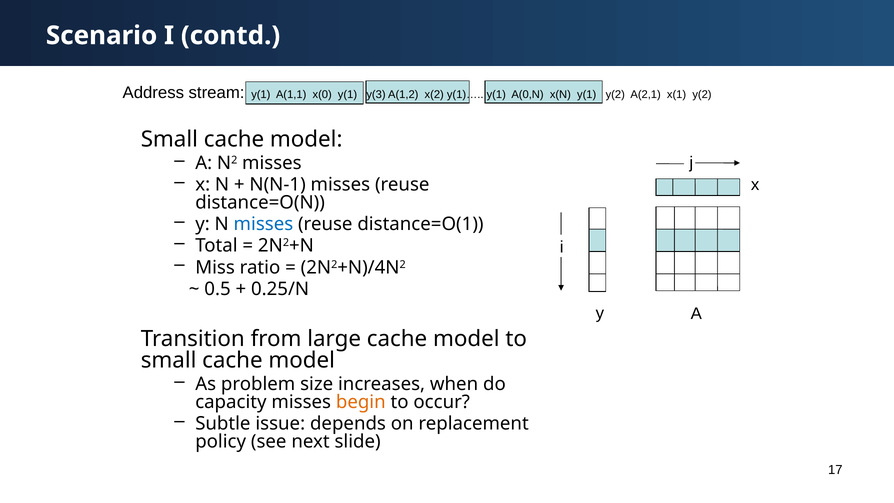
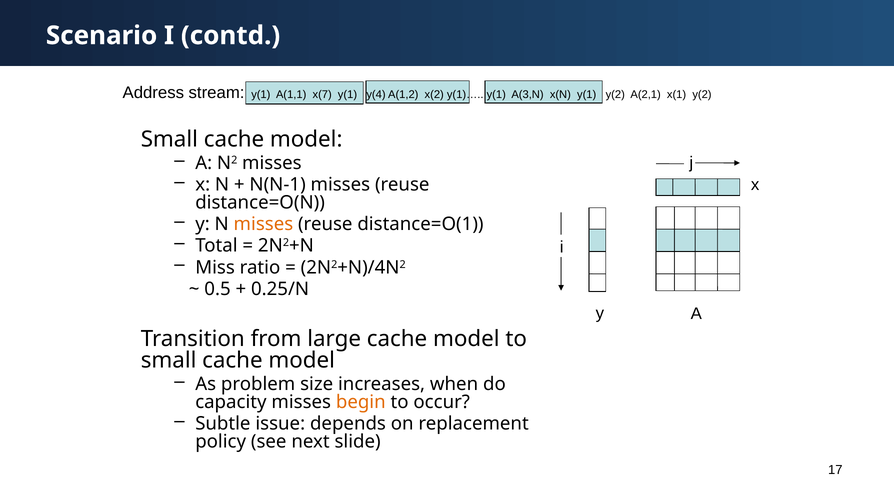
x(0: x(0 -> x(7 (322, 95)
y(3: y(3 -> y(4 (376, 95)
A(0,N: A(0,N -> A(3,N (528, 95)
misses colour: blue -> orange (263, 224)
